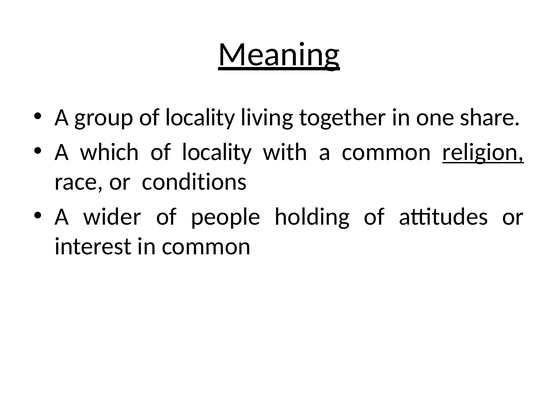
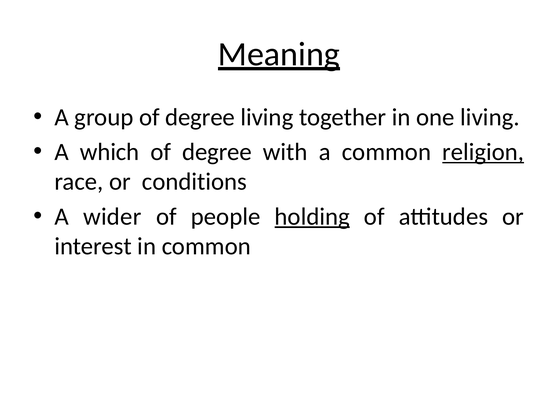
group of locality: locality -> degree (200, 117)
one share: share -> living (490, 117)
locality: locality -> degree (217, 152)
holding underline: none -> present (312, 216)
